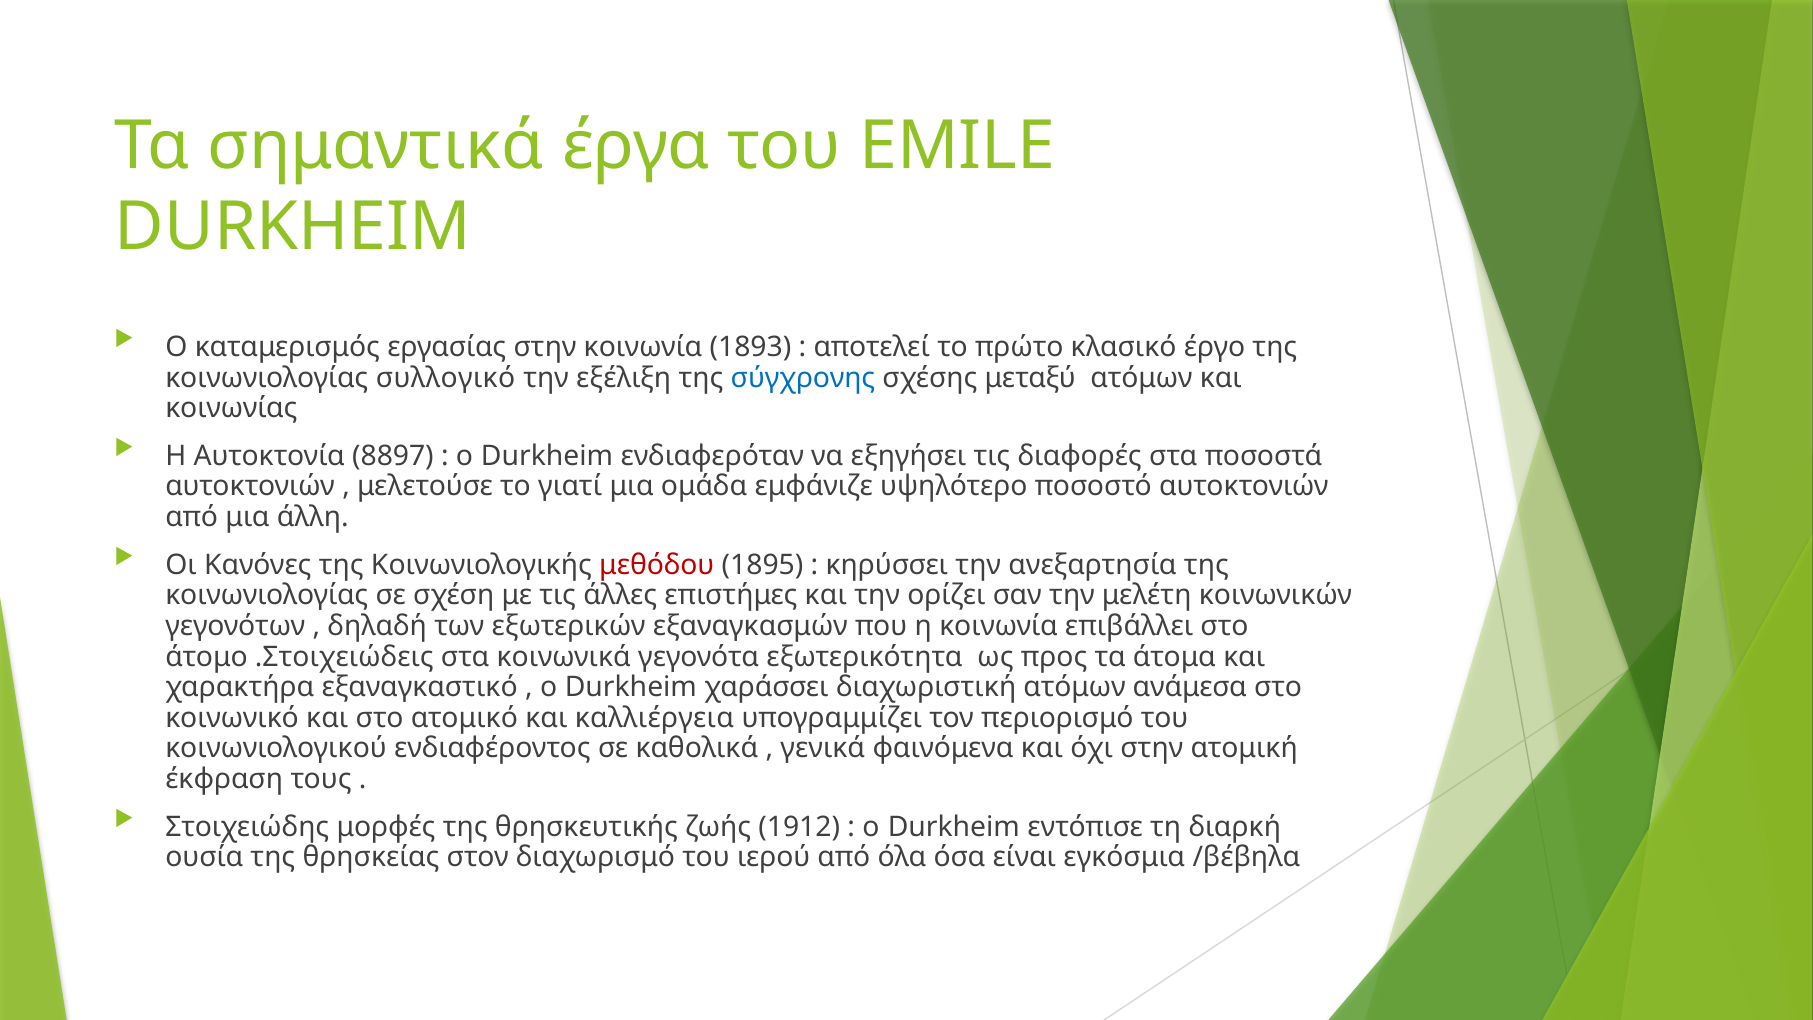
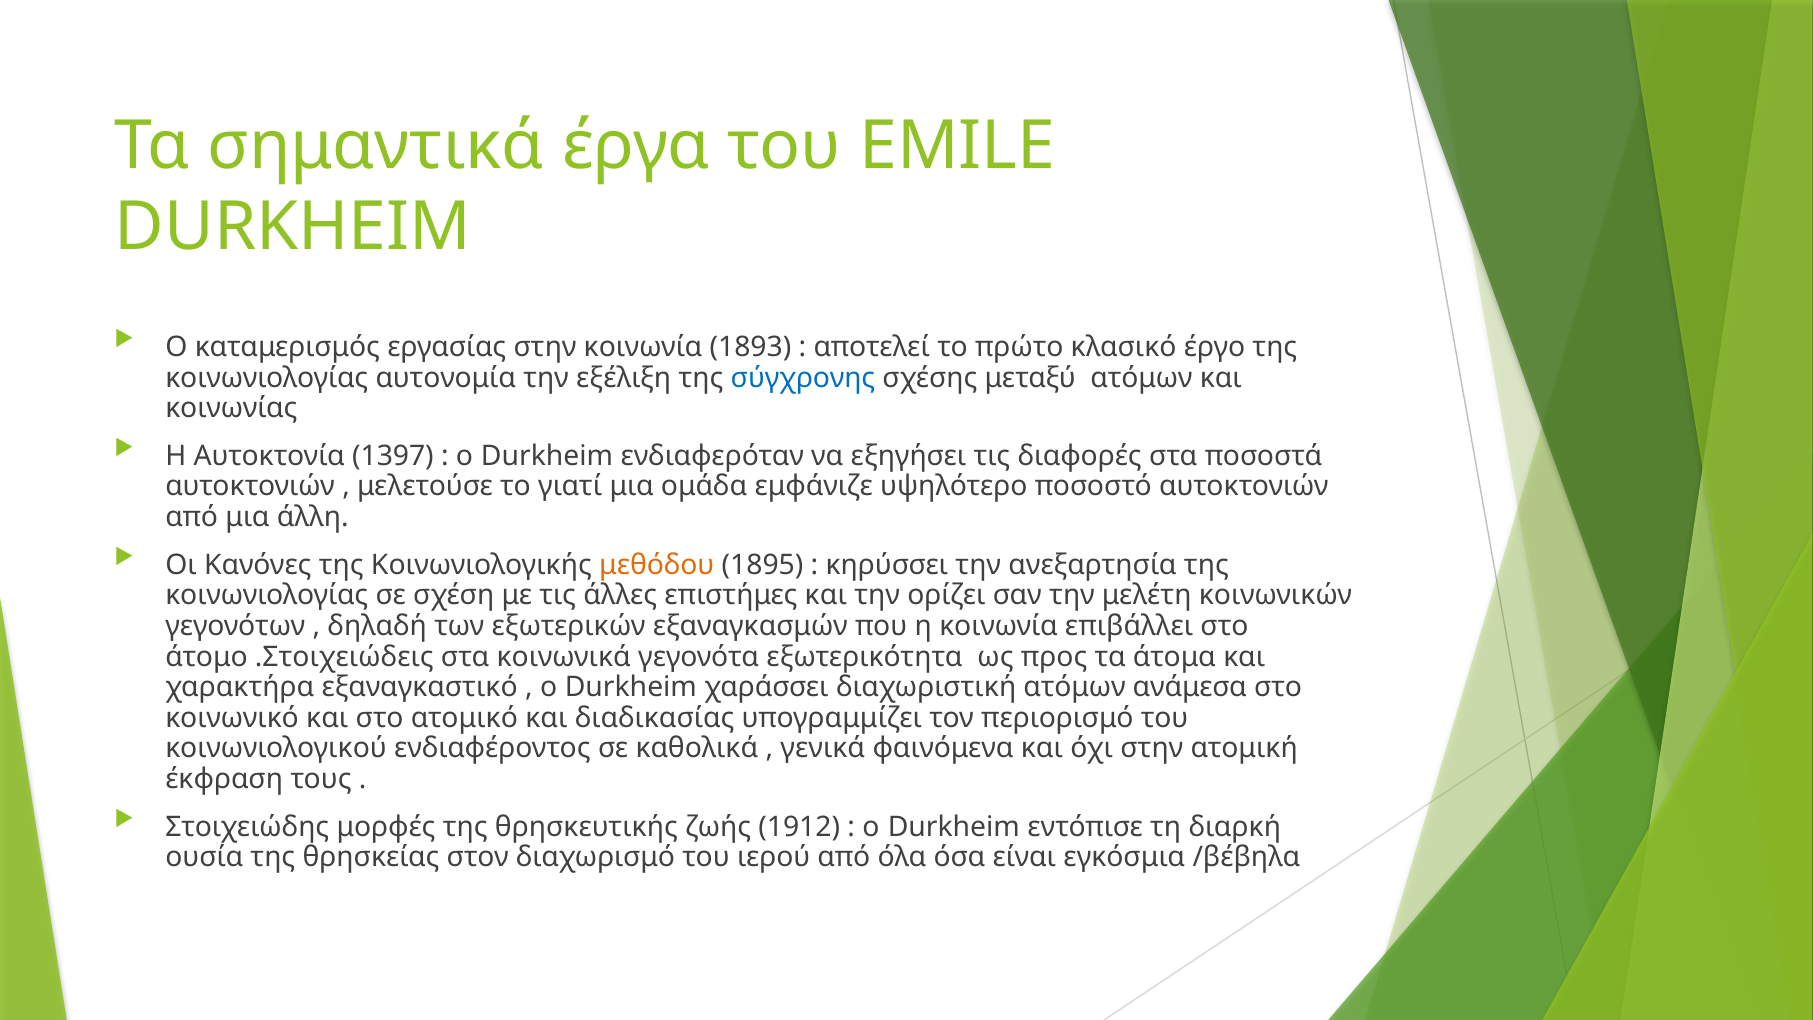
συλλογικό: συλλογικό -> αυτονομία (446, 378)
8897: 8897 -> 1397 (393, 456)
μεθόδου colour: red -> orange (657, 565)
καλλιέργεια: καλλιέργεια -> διαδικασίας (655, 718)
